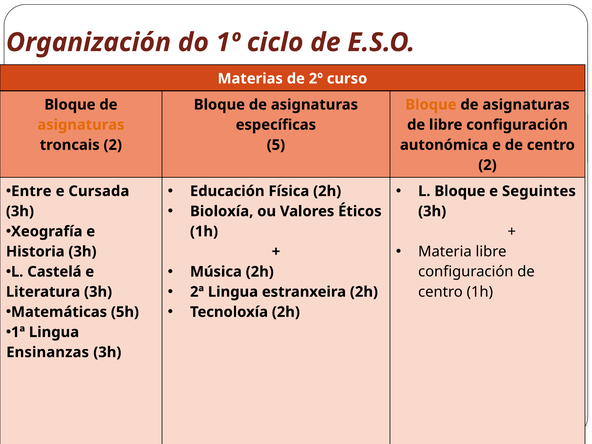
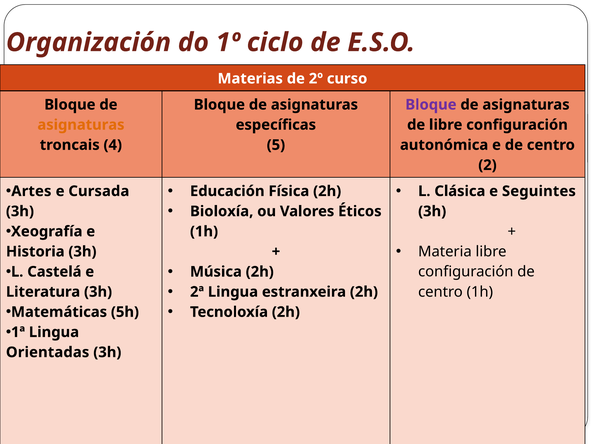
Bloque colour: orange -> purple (431, 105)
troncais 2: 2 -> 4 (113, 145)
Entre: Entre -> Artes (31, 191)
L Bloque: Bloque -> Clásica (460, 191)
Ensinanzas: Ensinanzas -> Orientadas (48, 352)
